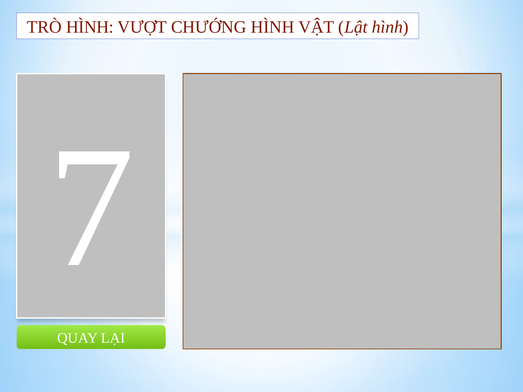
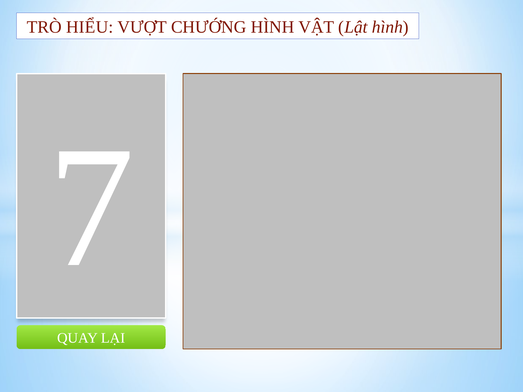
TRÒ HÌNH: HÌNH -> HIỂU (90, 27)
